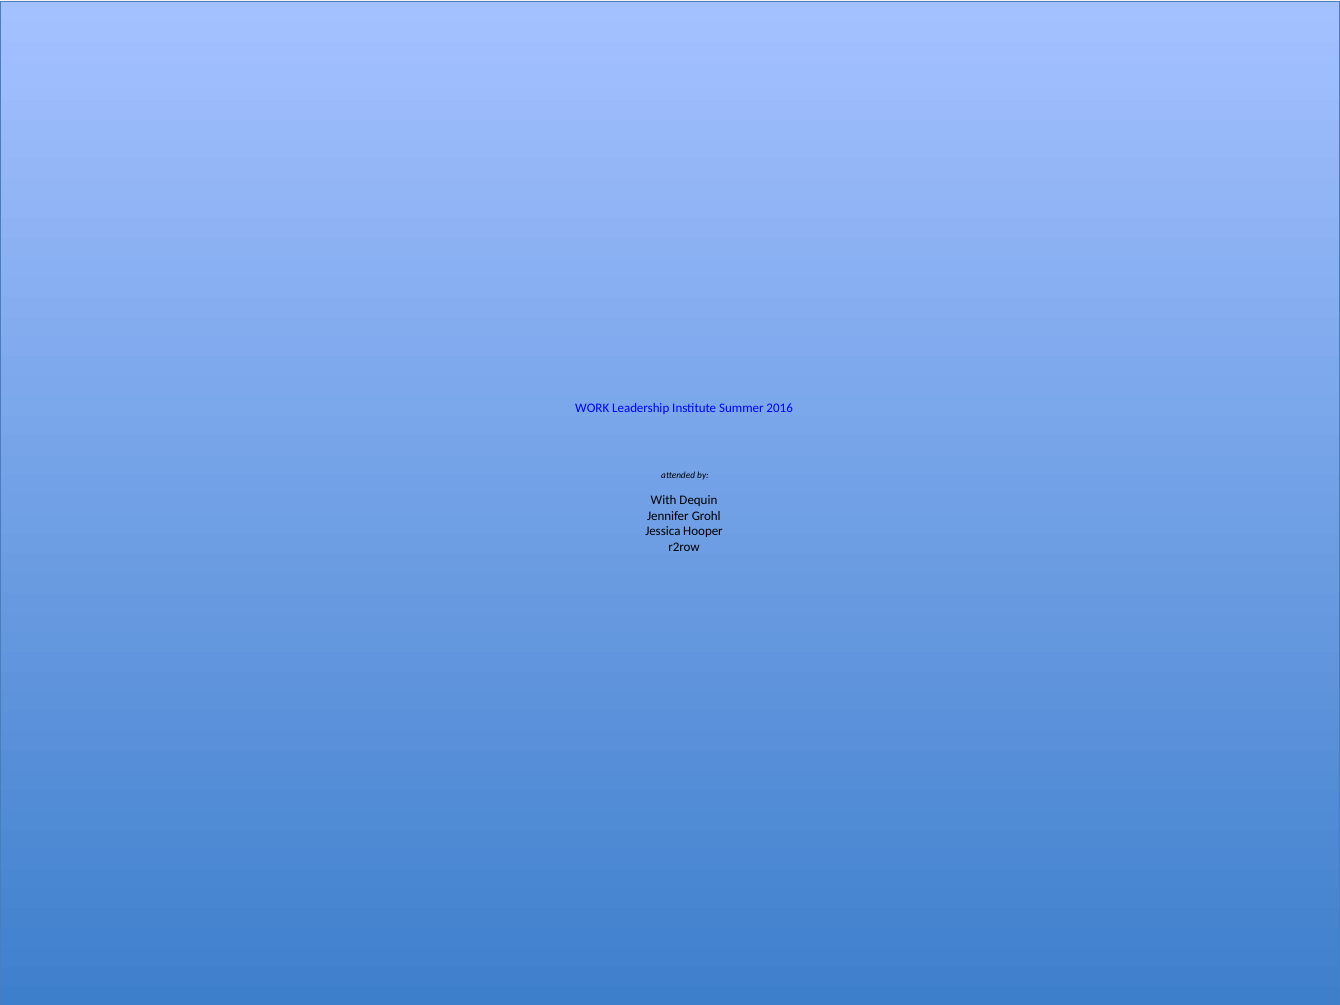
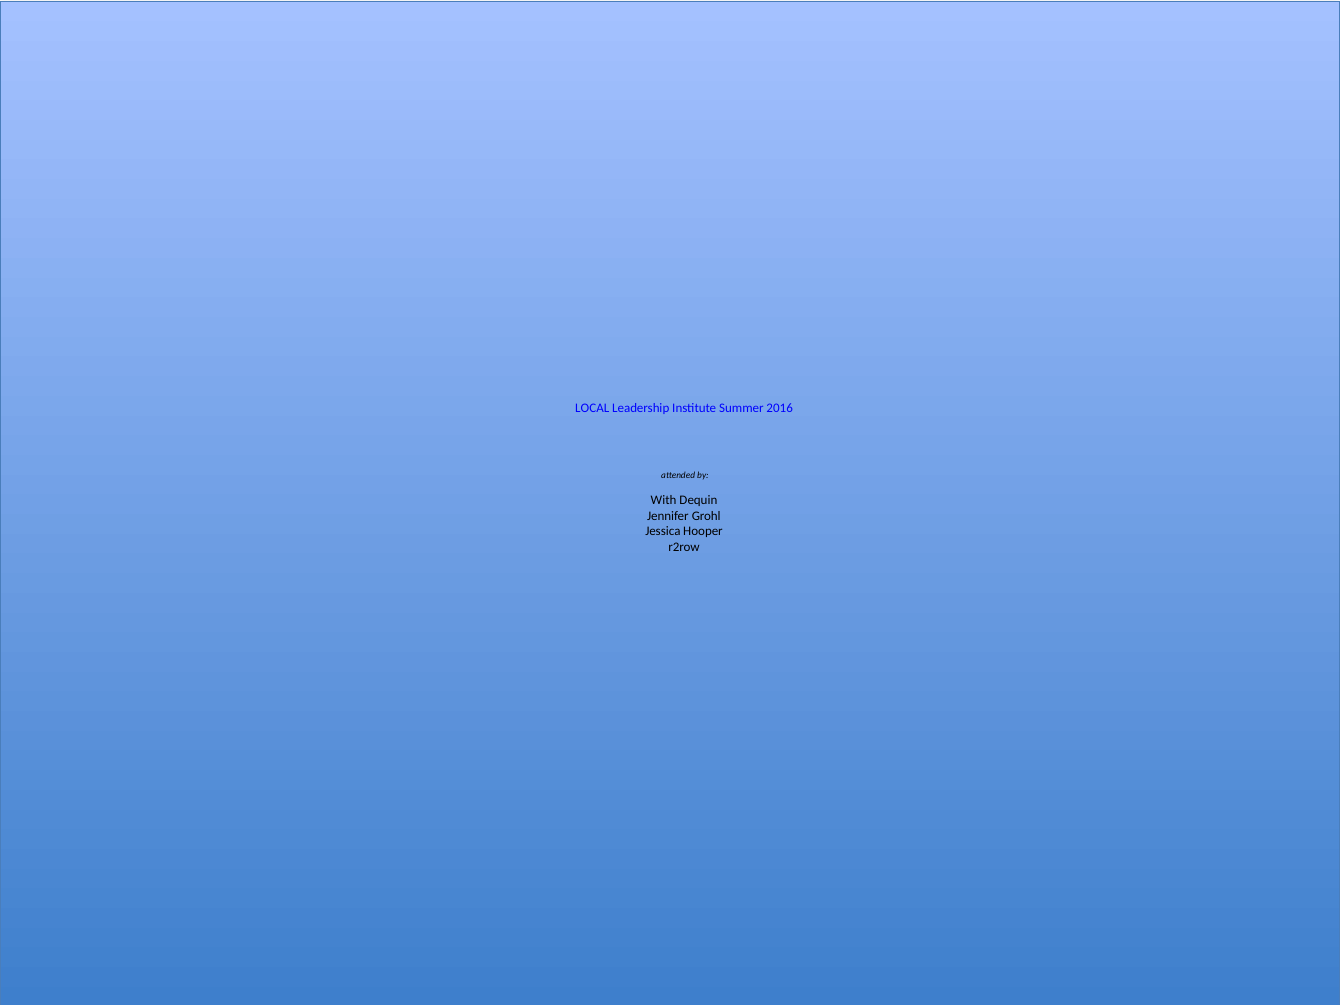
WORK: WORK -> LOCAL (592, 409)
